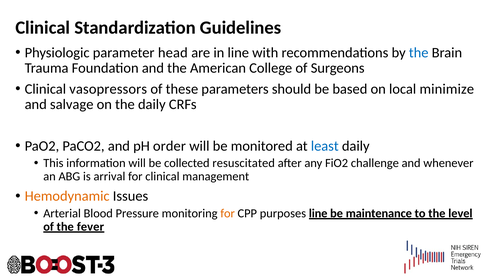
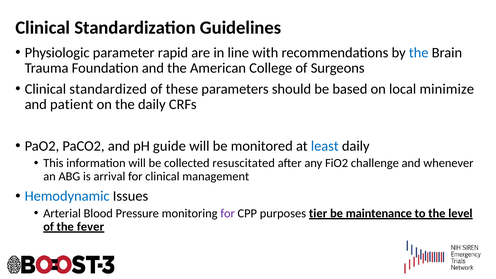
head: head -> rapid (173, 53)
vasopressors: vasopressors -> standardized (108, 89)
salvage: salvage -> patient (72, 105)
order: order -> guide (169, 146)
Hemodynamic colour: orange -> blue (67, 196)
for colour: orange -> purple (228, 213)
purposes line: line -> tier (318, 213)
